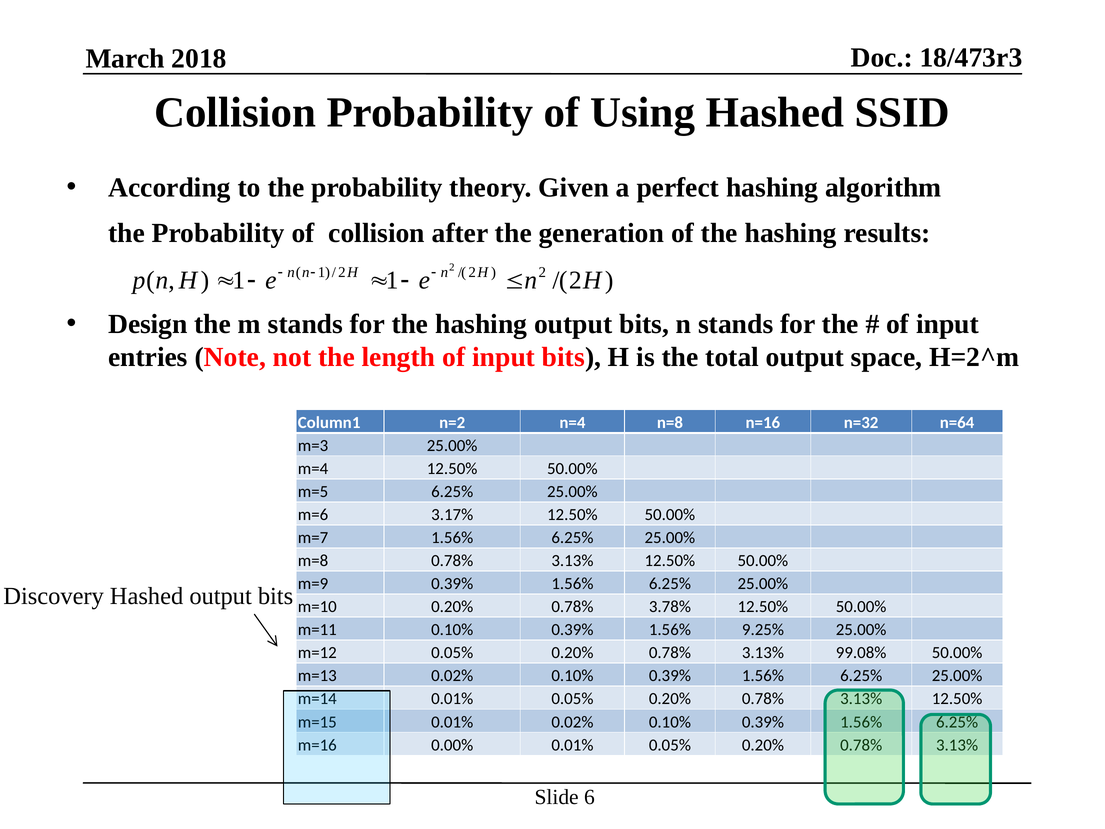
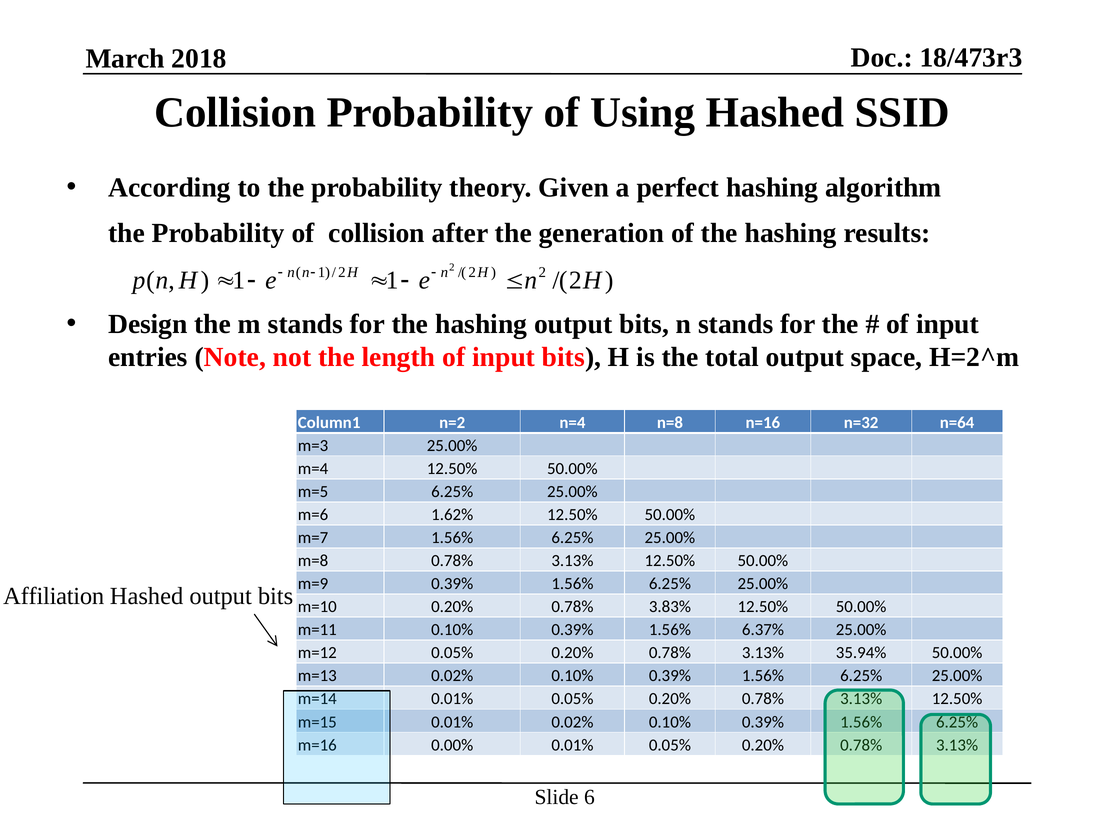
3.17%: 3.17% -> 1.62% (452, 515)
Discovery: Discovery -> Affiliation (54, 596)
3.78%: 3.78% -> 3.83% (670, 607)
9.25%: 9.25% -> 6.37% (763, 630)
99.08%: 99.08% -> 35.94% (861, 653)
